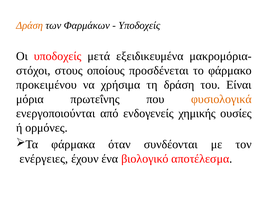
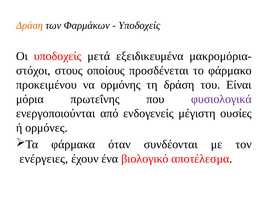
χρήσιμα: χρήσιμα -> ορμόνης (121, 85)
φυσιολογικά colour: orange -> purple (221, 99)
χημικής: χημικής -> μέγιστη (197, 113)
